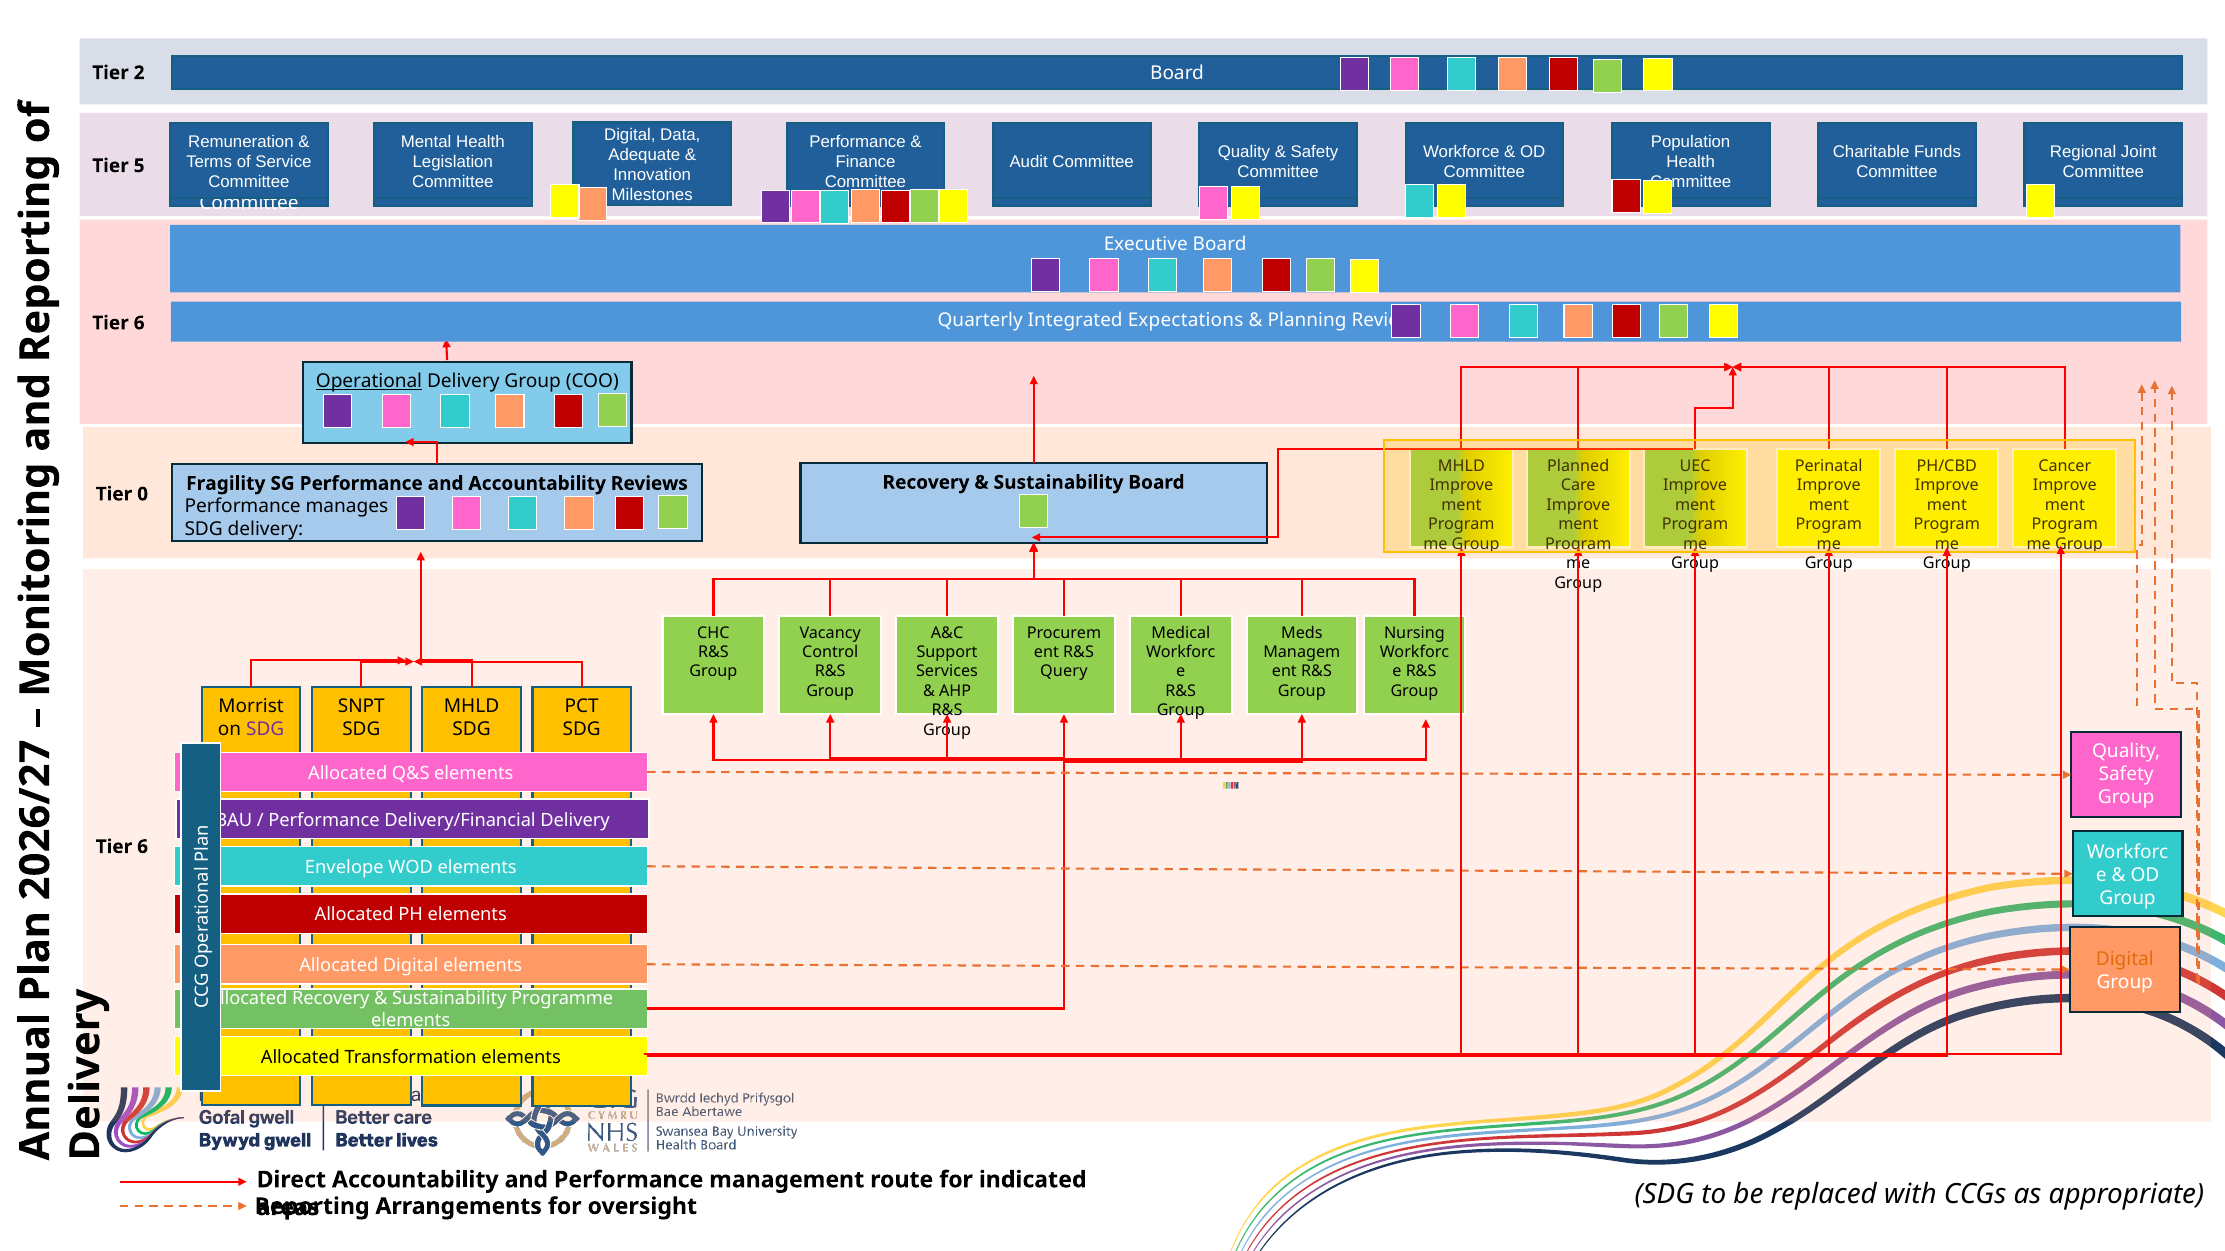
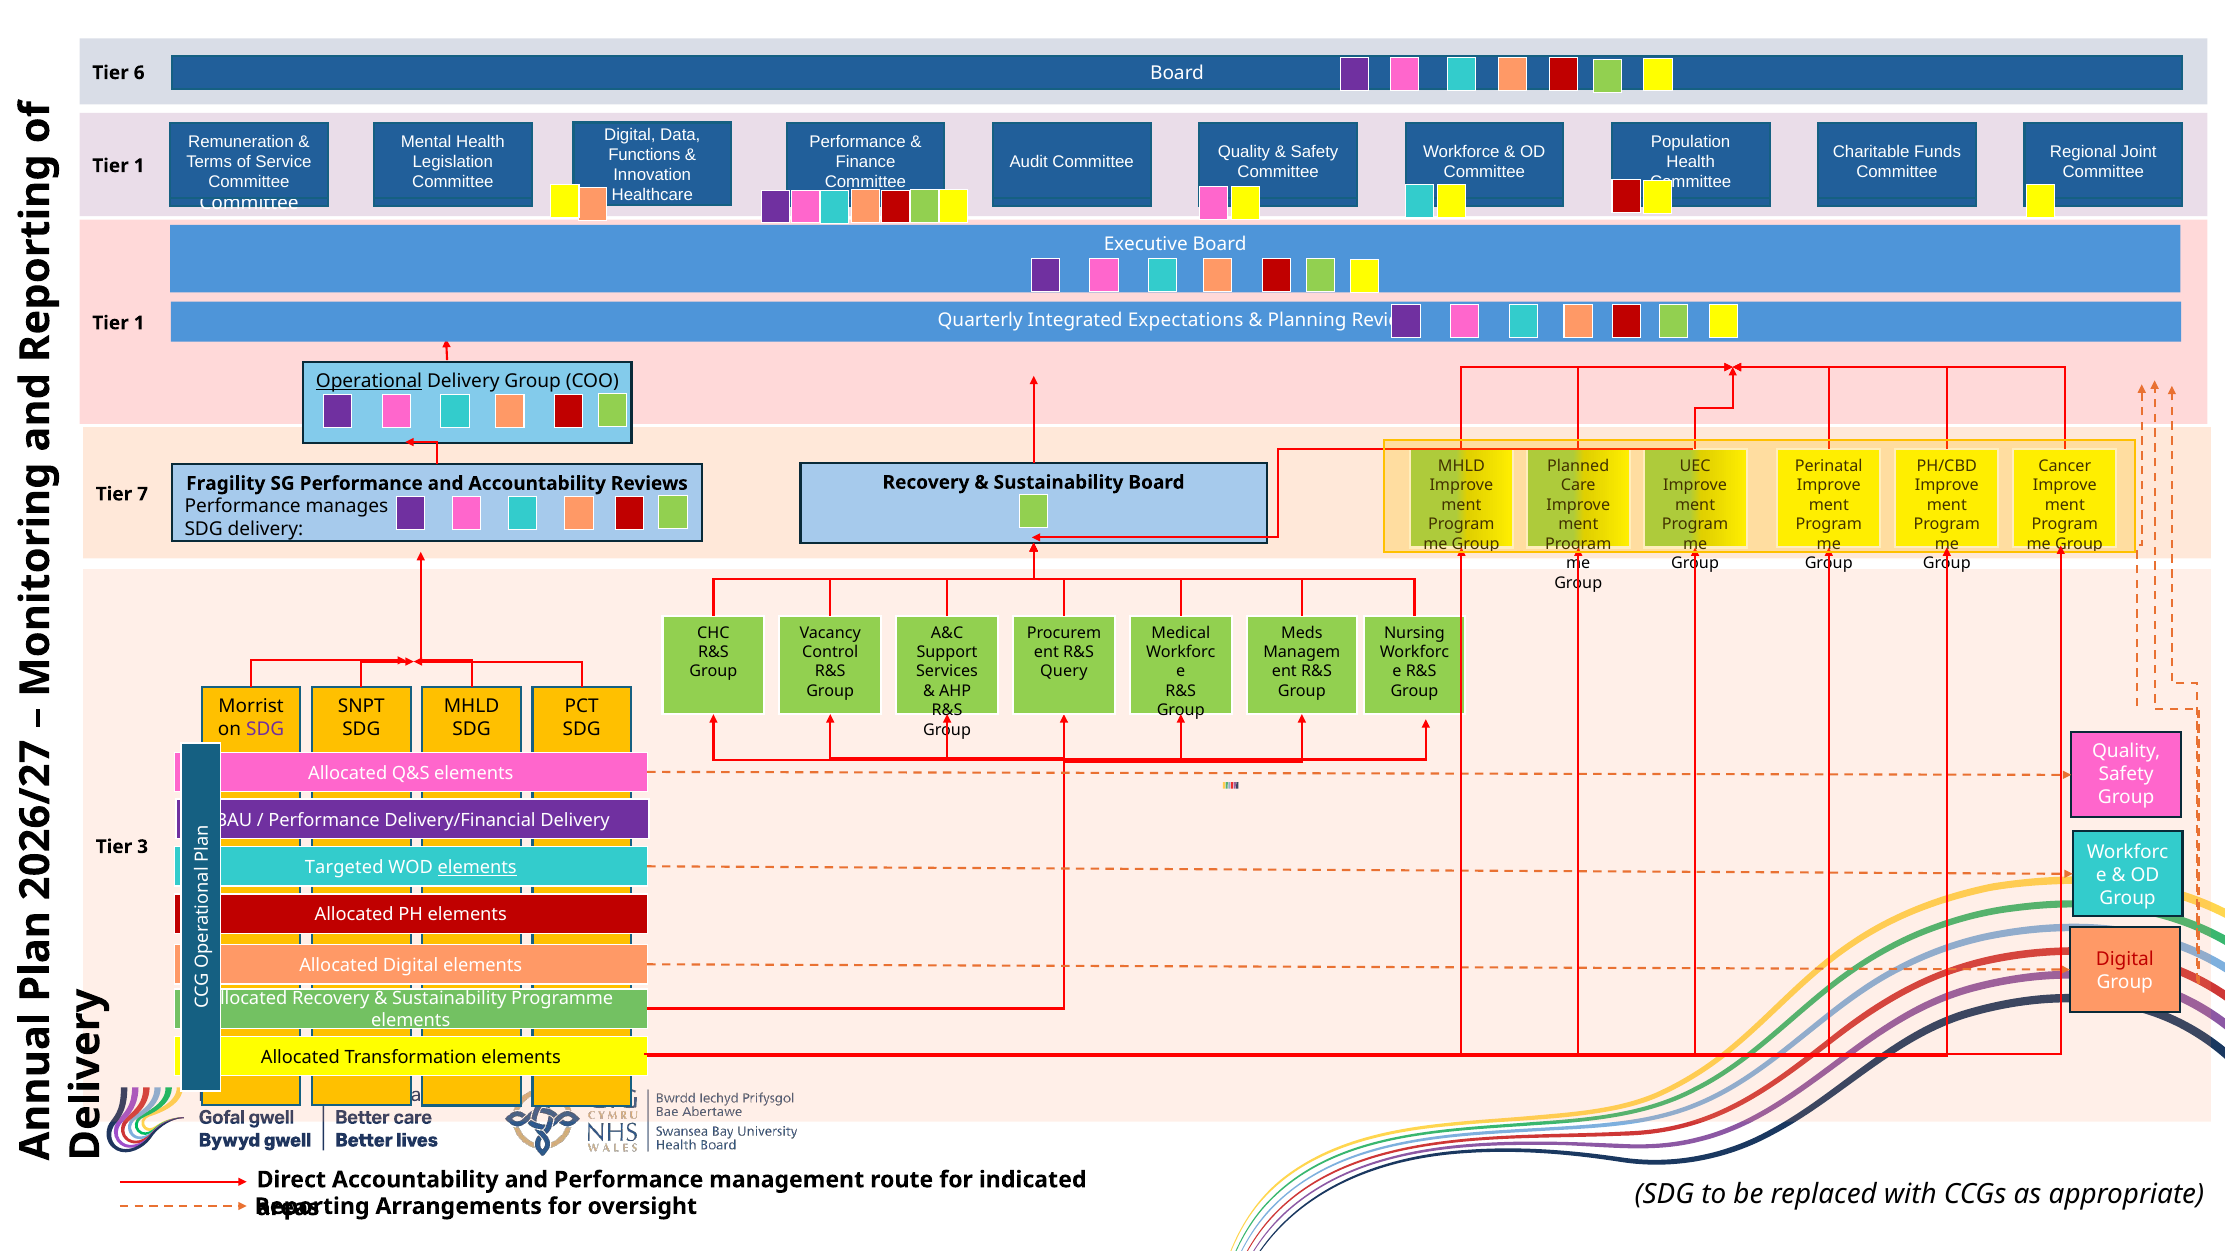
Tier 2: 2 -> 6 (139, 73)
Adequate: Adequate -> Functions (644, 155)
5: 5 -> 1 (139, 166)
Milestones: Milestones -> Healthcare (652, 195)
6: 6 -> 1 (139, 323)
Tier 0: 0 -> 7 (143, 494)
6: 6 -> 3 (143, 847)
Envelope: Envelope -> Targeted (344, 868)
elements underline: none -> present (477, 868)
Digital colour: orange -> red (2125, 960)
